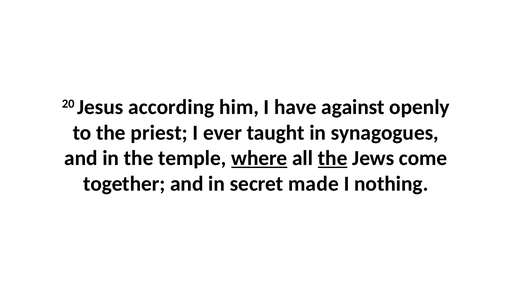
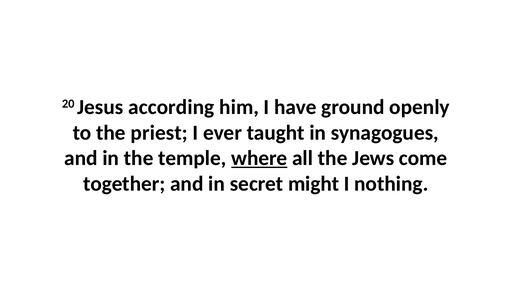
against: against -> ground (353, 107)
the underline: present -> none (333, 158)
made: made -> might (314, 184)
